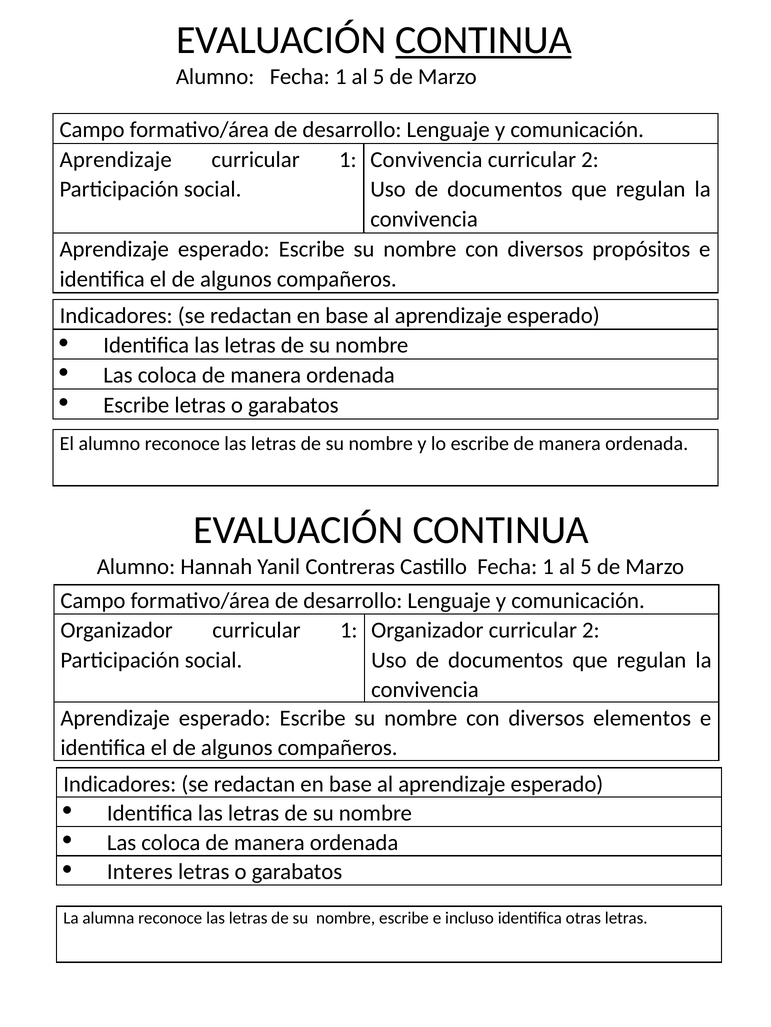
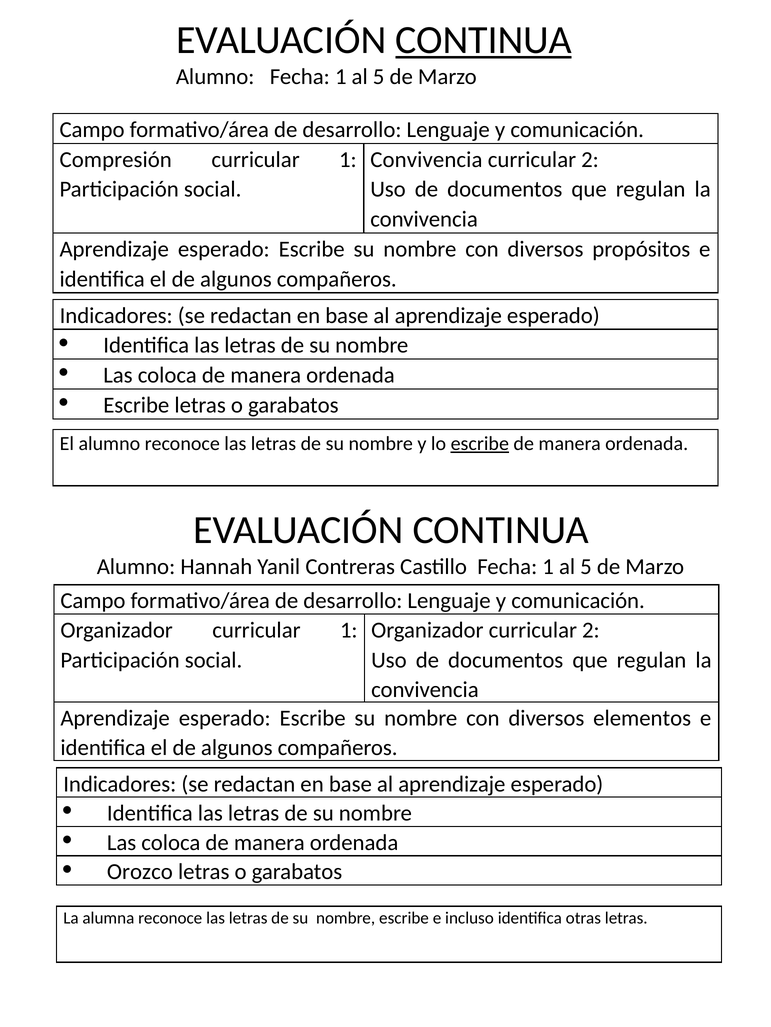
Aprendizaje: Aprendizaje -> Compresión (116, 160)
escribe underline: none -> present (480, 444)
Interes: Interes -> Orozco (140, 873)
